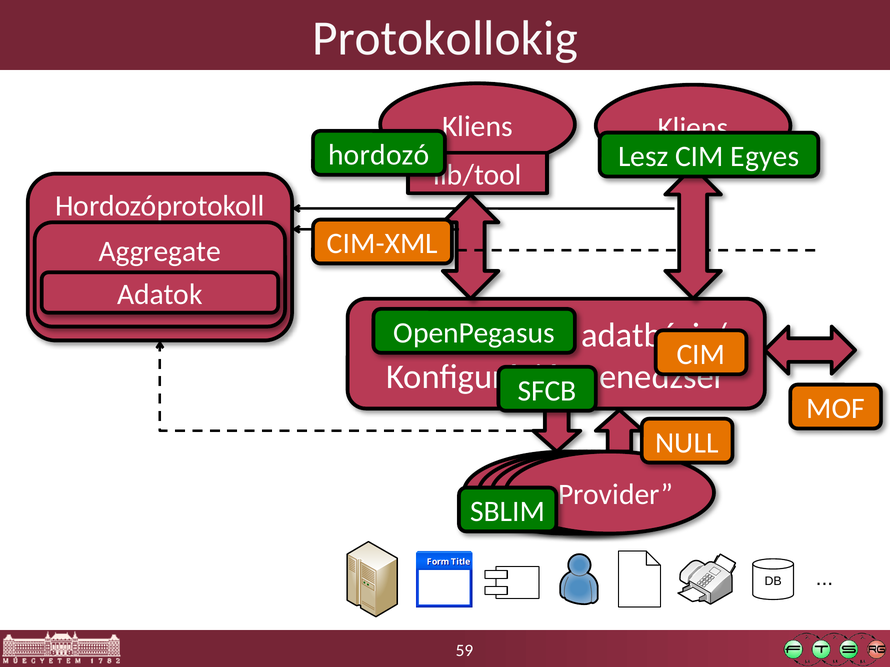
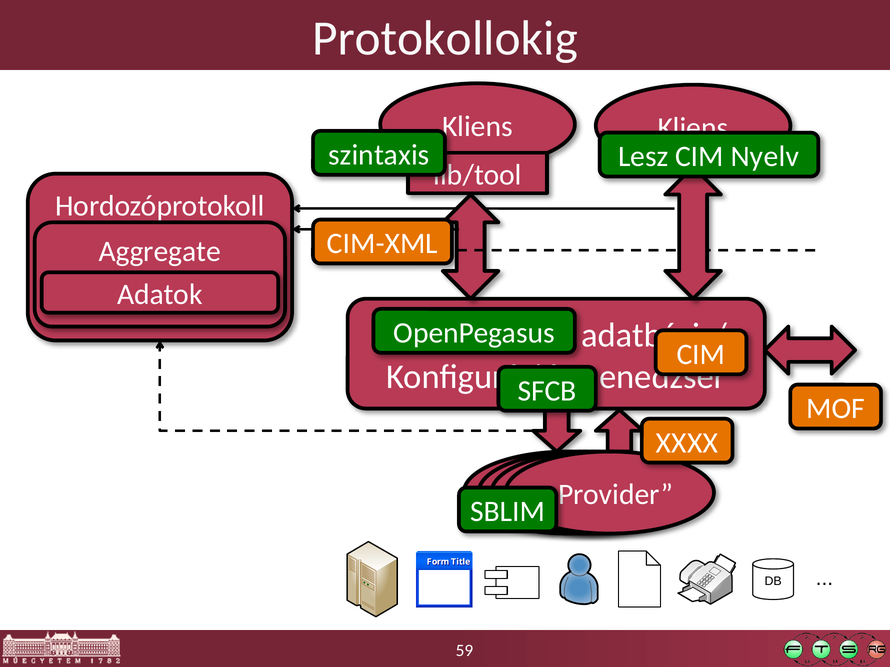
hordozó: hordozó -> szintaxis (379, 155)
Egyes: Egyes -> Nyelv (765, 157)
NULL: NULL -> XXXX (687, 443)
